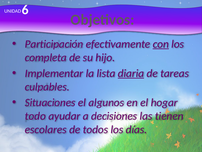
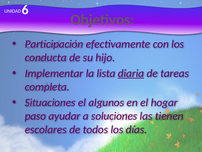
con underline: present -> none (161, 44)
completa: completa -> conducta (46, 57)
culpables: culpables -> completa (47, 87)
todo: todo -> paso (35, 116)
decisiones: decisiones -> soluciones (114, 116)
